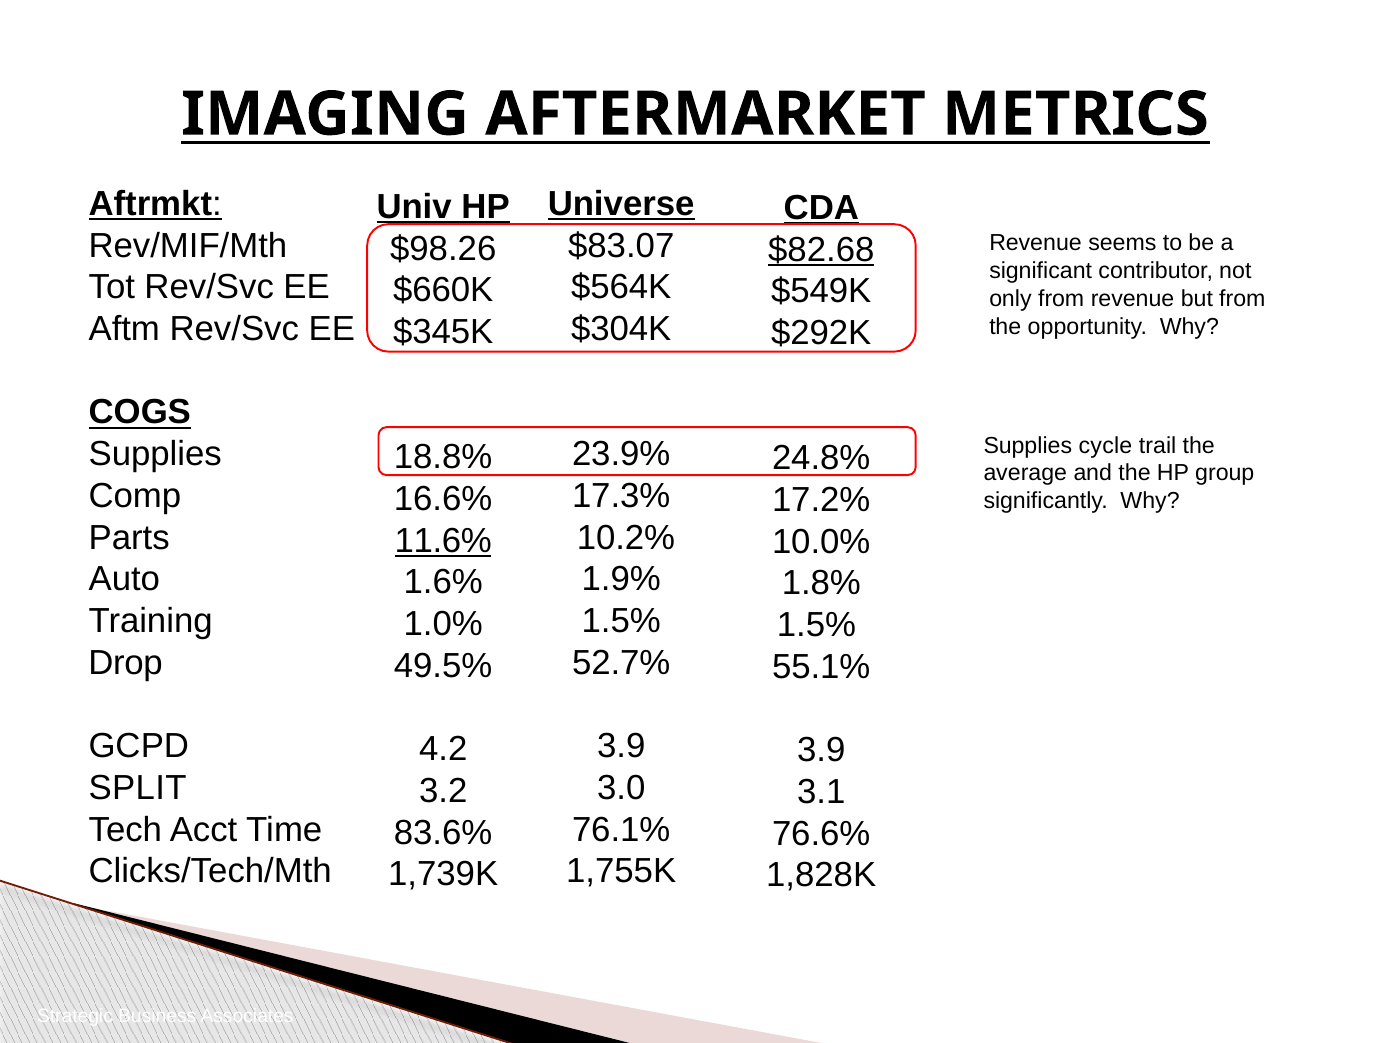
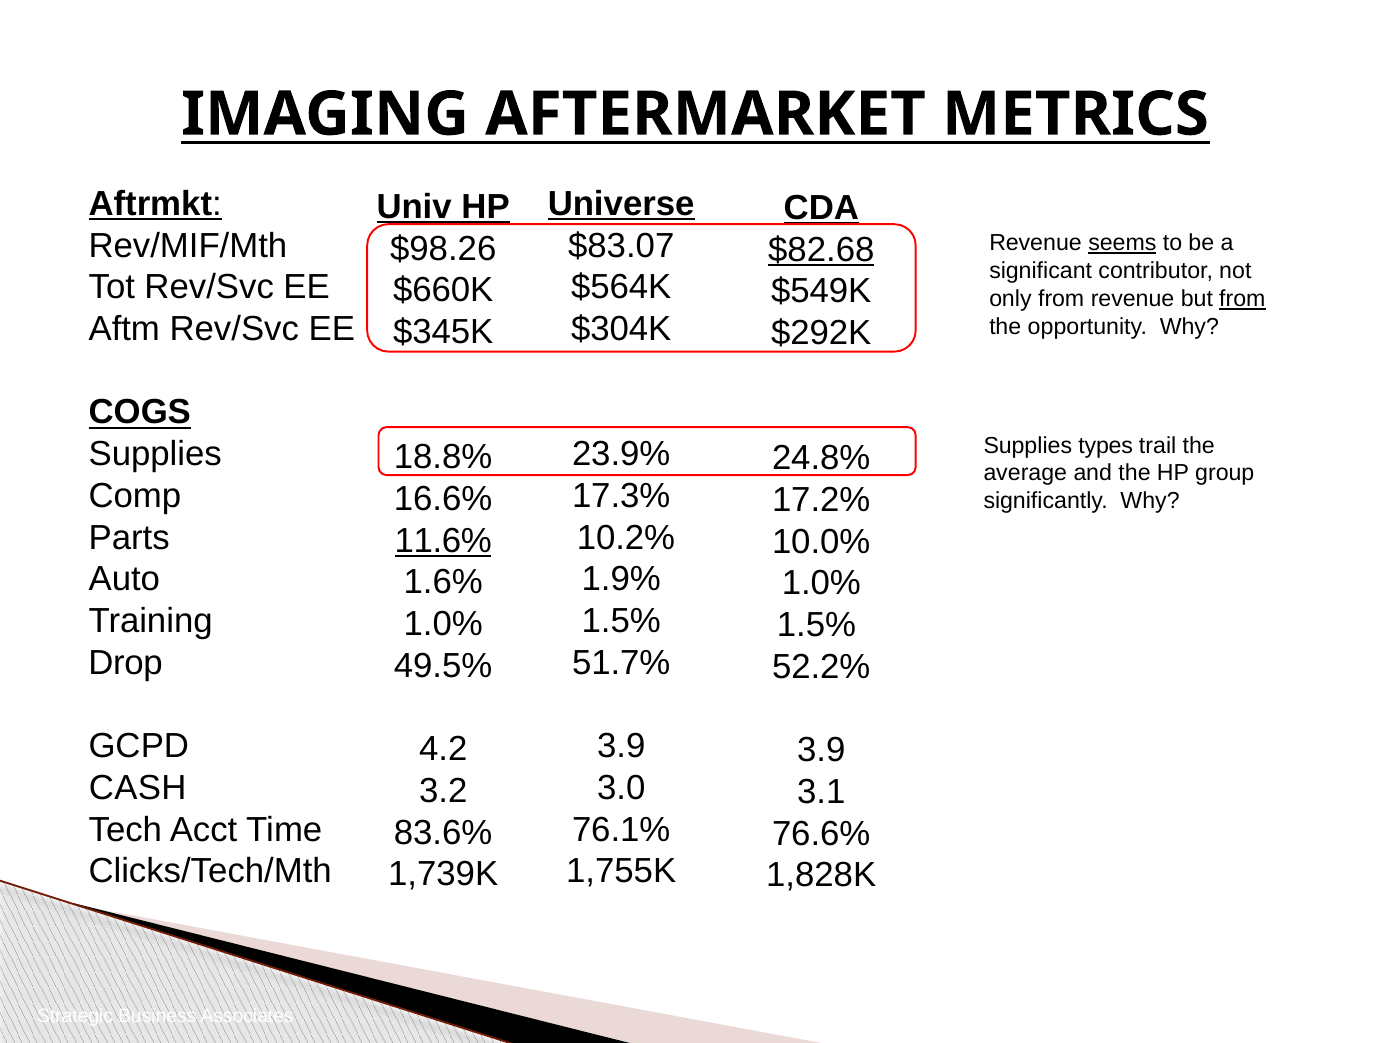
seems underline: none -> present (1122, 243)
from underline: none -> present (1242, 299)
cycle: cycle -> types (1106, 446)
1.8%: 1.8% -> 1.0% (821, 584)
52.7%: 52.7% -> 51.7% (621, 663)
55.1%: 55.1% -> 52.2% (821, 667)
SPLIT: SPLIT -> CASH (138, 788)
